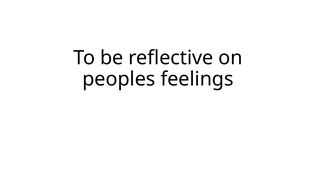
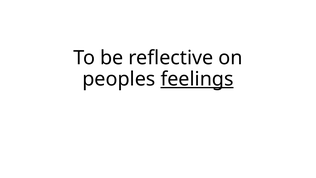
feelings underline: none -> present (197, 79)
